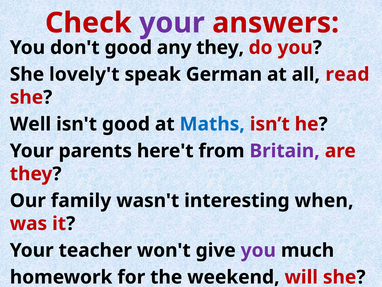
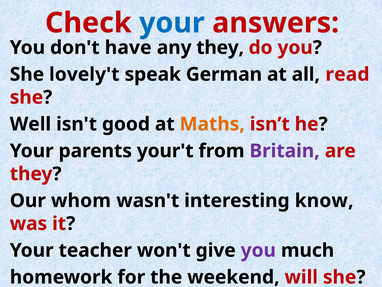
your colour: purple -> blue (172, 23)
don't good: good -> have (128, 48)
Maths colour: blue -> orange (212, 124)
here't: here't -> your't (165, 151)
family: family -> whom (81, 200)
when: when -> know (324, 200)
